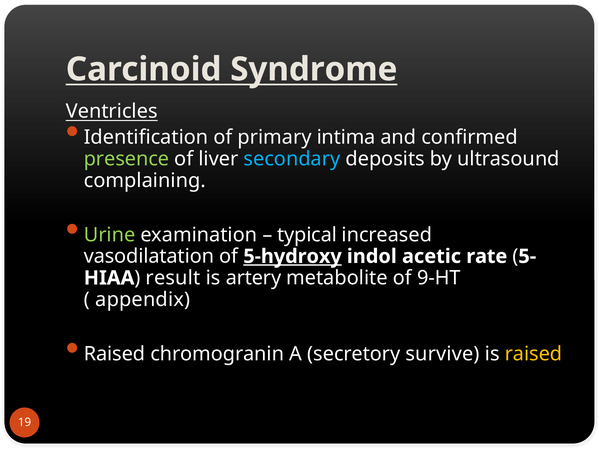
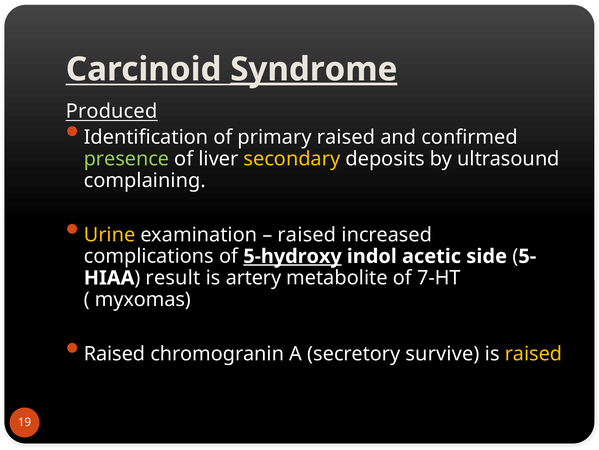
Syndrome underline: none -> present (314, 69)
Ventricles: Ventricles -> Produced (112, 111)
primary intima: intima -> raised (346, 137)
secondary colour: light blue -> yellow (292, 159)
Urine colour: light green -> yellow (110, 234)
typical: typical -> raised (307, 234)
vasodilatation: vasodilatation -> complications (149, 256)
rate: rate -> side (487, 256)
9-HT: 9-HT -> 7-HT (439, 277)
appendix: appendix -> myxomas (143, 299)
